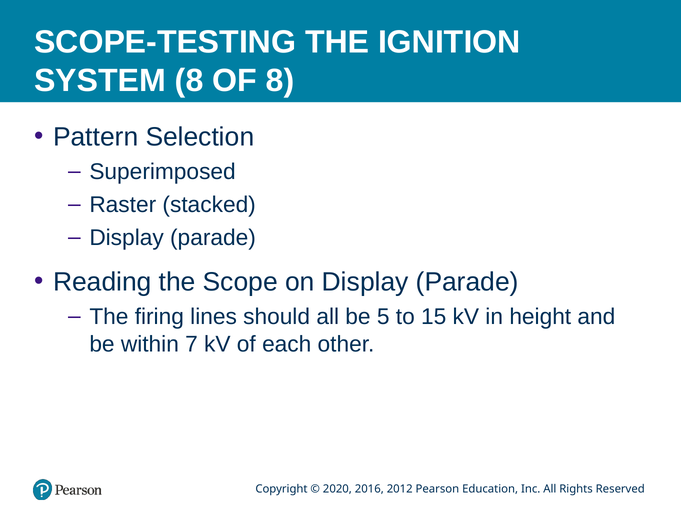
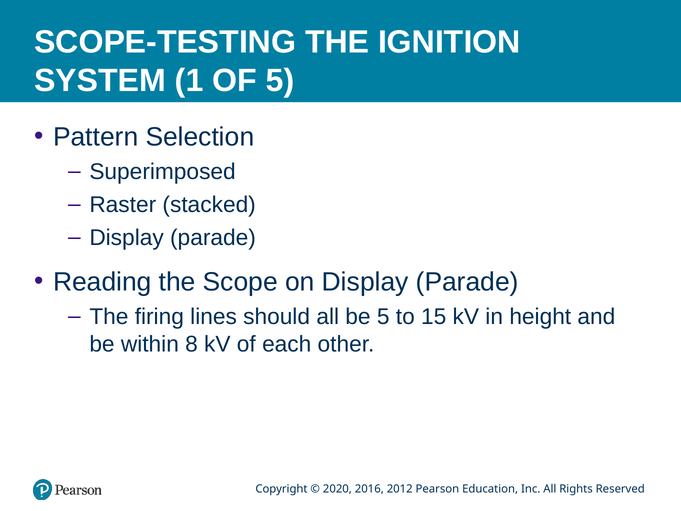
SYSTEM 8: 8 -> 1 (189, 81)
OF 8: 8 -> 5 (280, 81)
7: 7 -> 8 (191, 344)
